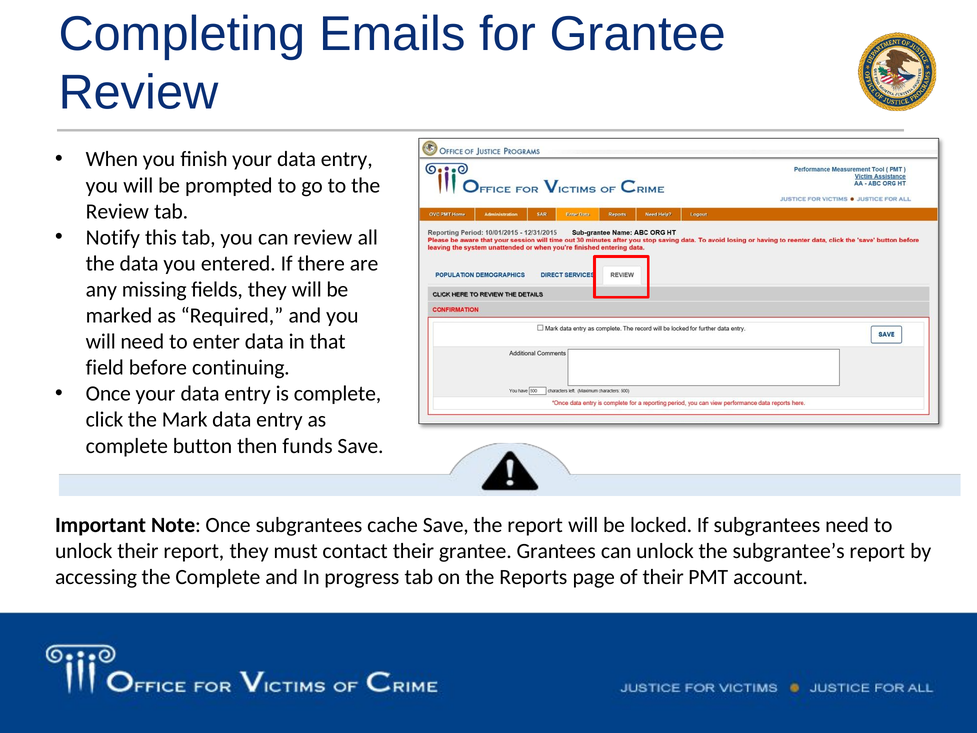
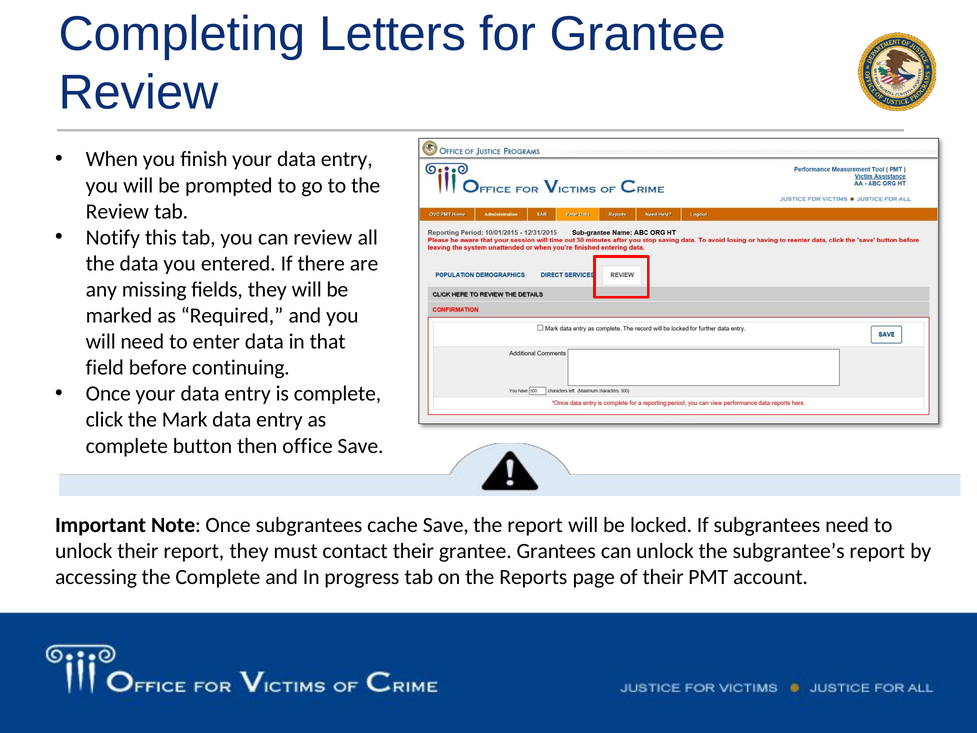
Emails: Emails -> Letters (393, 34)
funds: funds -> office (308, 446)
